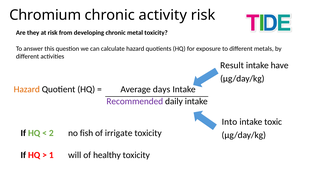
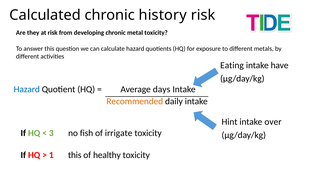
Chromium: Chromium -> Calculated (45, 15)
activity: activity -> history (163, 15)
Result: Result -> Eating (232, 65)
Hazard colour: orange -> blue (27, 90)
Recommended colour: purple -> orange (135, 101)
Into: Into -> Hint (230, 122)
toxic: toxic -> over (273, 122)
2: 2 -> 3 (51, 133)
1 will: will -> this (75, 155)
